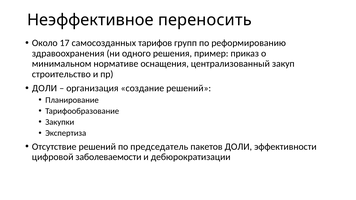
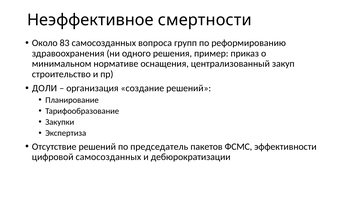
переносить: переносить -> смертности (205, 20)
17: 17 -> 83 (65, 43)
тарифов: тарифов -> вопроса (155, 43)
пакетов ДОЛИ: ДОЛИ -> ФСМС (238, 147)
цифровой заболеваемости: заболеваемости -> самосозданных (108, 157)
